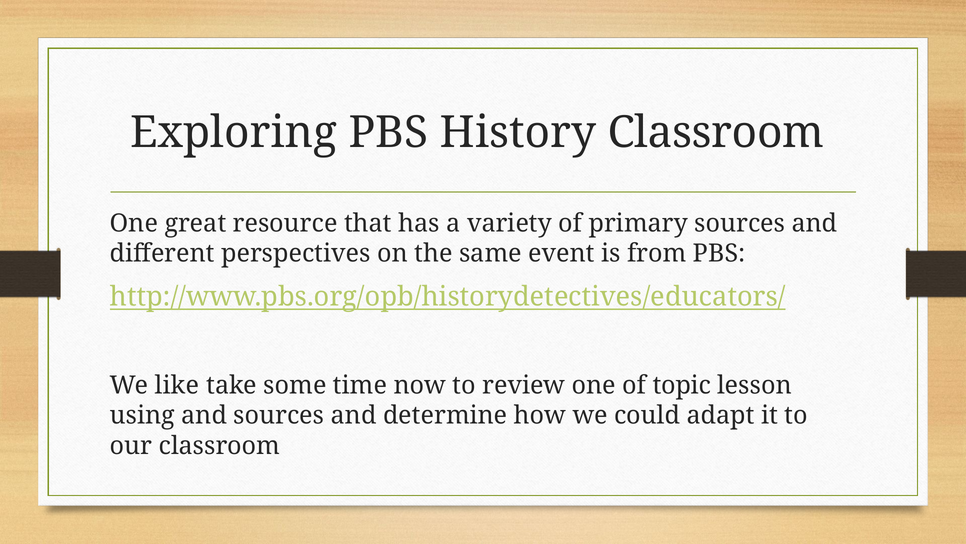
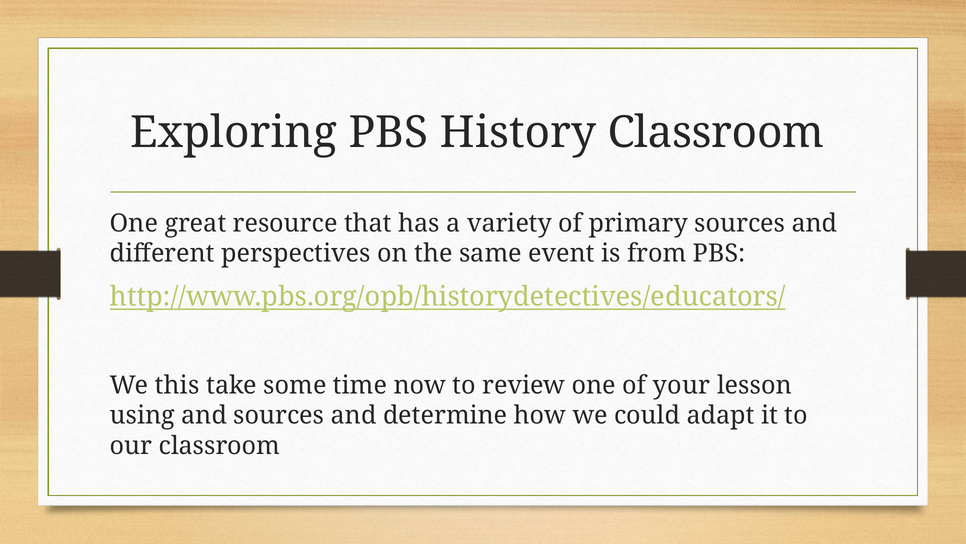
like: like -> this (177, 385)
topic: topic -> your (682, 385)
